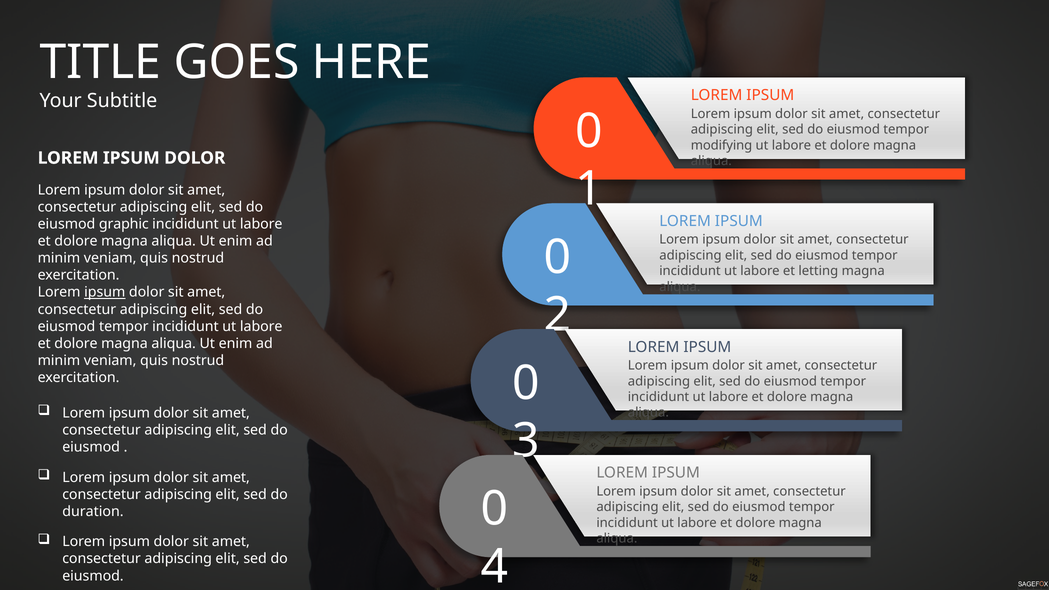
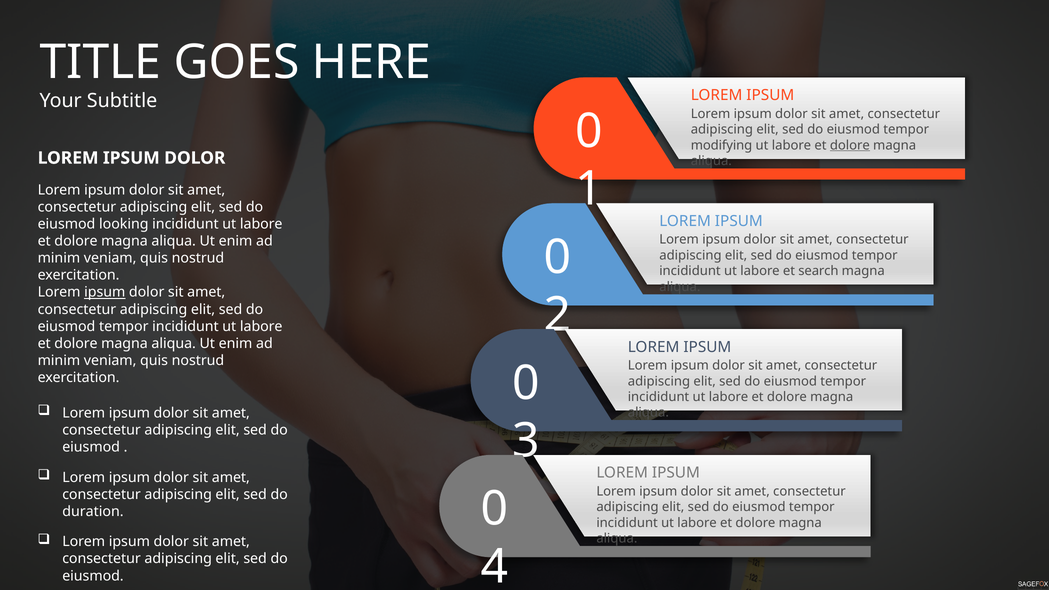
dolore underline: none -> present (850, 145)
graphic: graphic -> looking (124, 224)
letting: letting -> search (818, 271)
